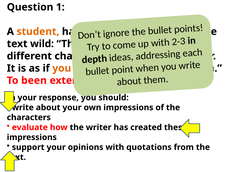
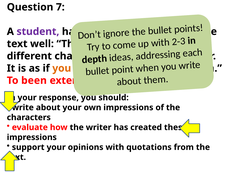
1: 1 -> 7 (60, 7)
student colour: orange -> purple (38, 32)
wild: wild -> well (42, 44)
